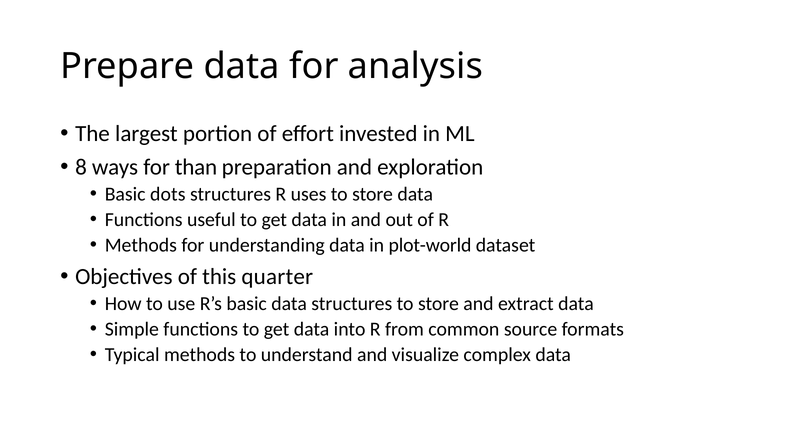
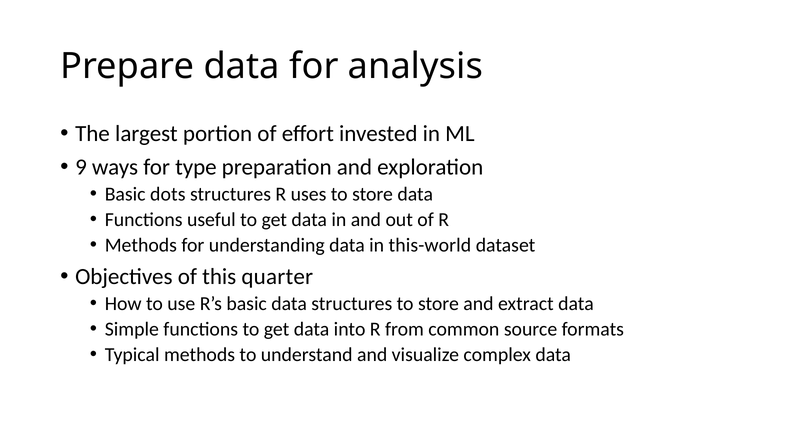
8: 8 -> 9 (81, 167)
than: than -> type (196, 167)
plot-world: plot-world -> this-world (430, 245)
